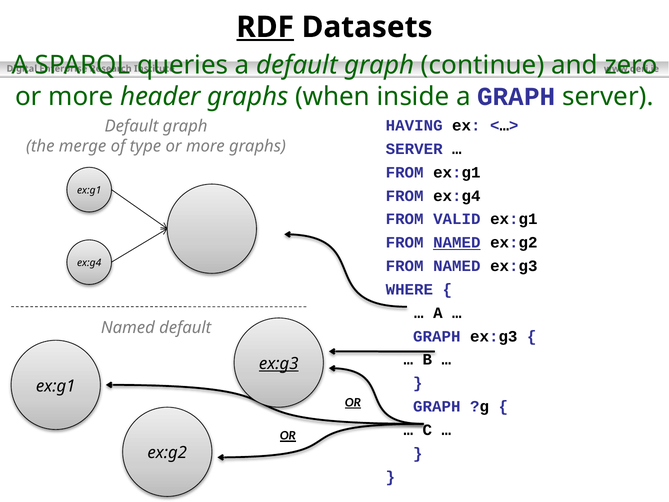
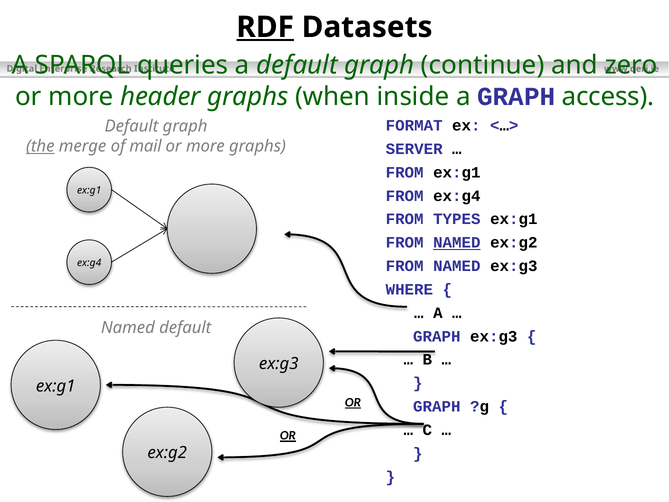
GRAPH server: server -> access (608, 97)
HAVING: HAVING -> FORMAT (414, 125)
the underline: none -> present (40, 146)
type: type -> mail (146, 146)
VALID: VALID -> TYPES (457, 219)
ex:g3 underline: present -> none (279, 364)
